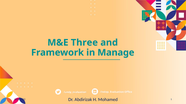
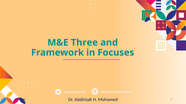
Manage: Manage -> Focuses (116, 53)
